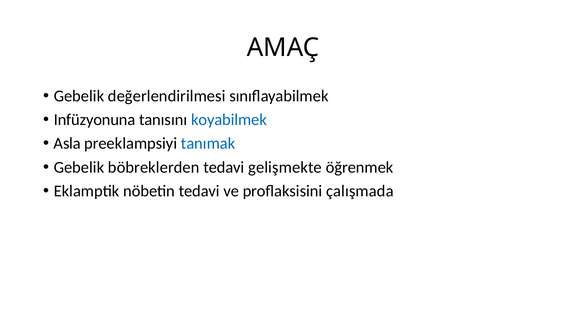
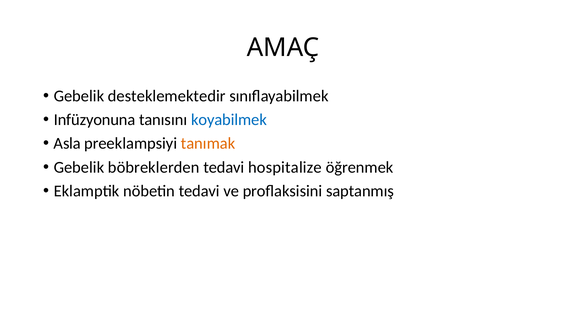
değerlendirilmesi: değerlendirilmesi -> desteklemektedir (167, 96)
tanımak colour: blue -> orange (208, 143)
gelişmekte: gelişmekte -> hospitalize (285, 167)
çalışmada: çalışmada -> saptanmış (360, 191)
